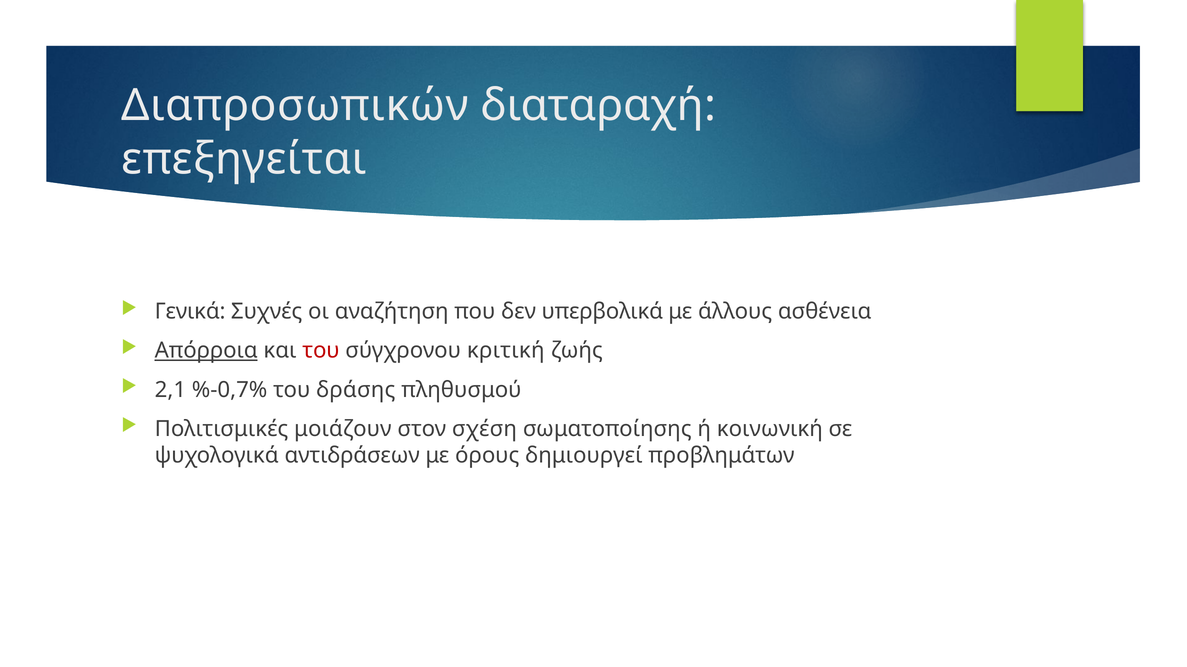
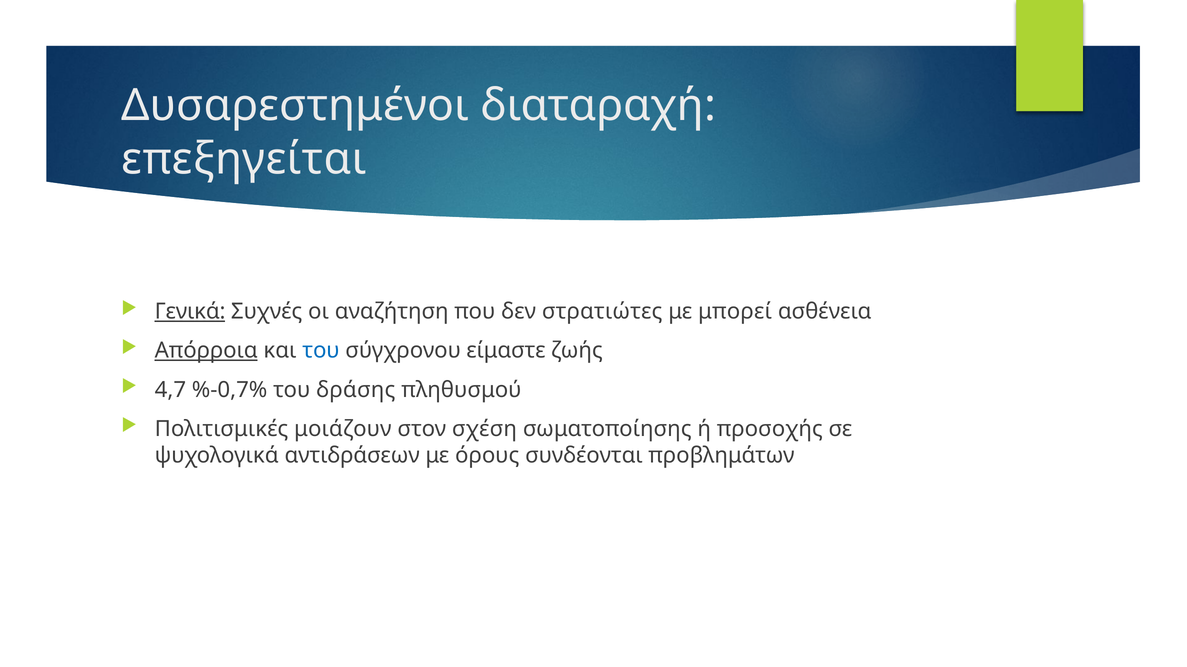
Διαπροσωπικών: Διαπροσωπικών -> Δυσαρεστημένοι (295, 106)
Γενικά underline: none -> present (190, 312)
υπερβολικά: υπερβολικά -> στρατιώτες (602, 312)
άλλους: άλλους -> μπορεί (735, 312)
του colour: red -> blue (321, 351)
κριτική: κριτική -> είμαστε (506, 351)
2,1: 2,1 -> 4,7 (170, 390)
κοινωνική: κοινωνική -> προσοχής (770, 429)
δημιουργεί: δημιουργεί -> συνδέονται (584, 456)
